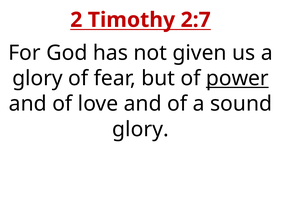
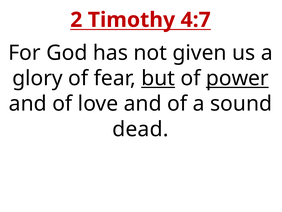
2:7: 2:7 -> 4:7 (196, 20)
but underline: none -> present (158, 78)
glory: glory -> dead (140, 129)
